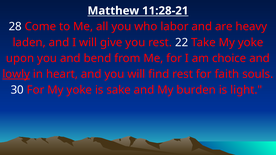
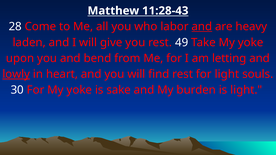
11:28-21: 11:28-21 -> 11:28-43 (165, 11)
and underline: none -> present (202, 27)
22: 22 -> 49 (182, 42)
choice: choice -> letting (229, 58)
for faith: faith -> light (227, 74)
